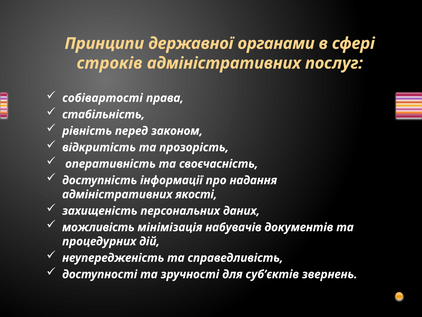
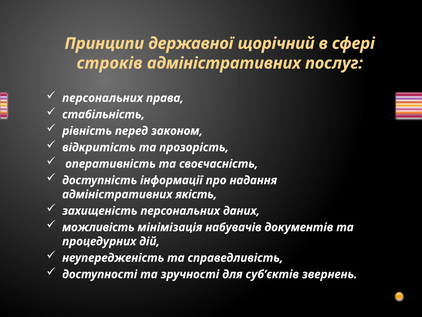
органами: органами -> щорічний (276, 43)
собівартості: собівартості -> персональних (103, 98)
якості: якості -> якість (196, 194)
